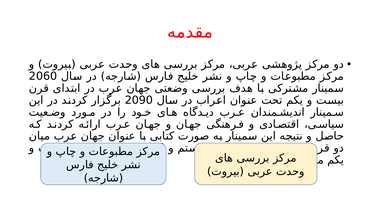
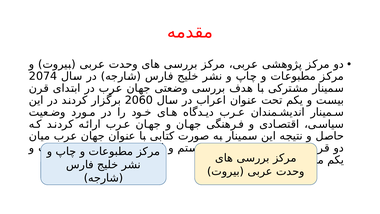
2060: 2060 -> 2074 (43, 76)
2090: 2090 -> 2060 (139, 100)
